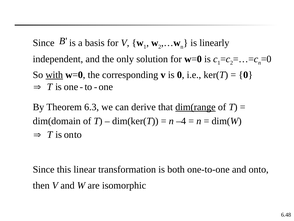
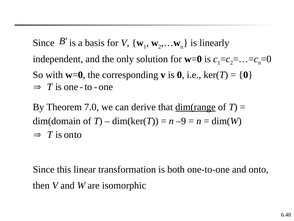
with underline: present -> none (54, 75)
6.3: 6.3 -> 7.0 (92, 107)
–4: –4 -> –9 (181, 121)
